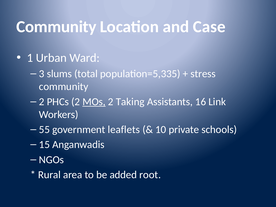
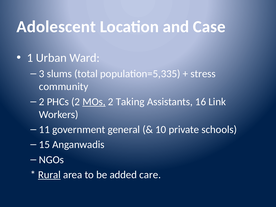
Community: Community -> Adolescent (56, 27)
55: 55 -> 11 (44, 130)
leaflets: leaflets -> general (124, 130)
Rural underline: none -> present (49, 175)
root: root -> care (150, 175)
